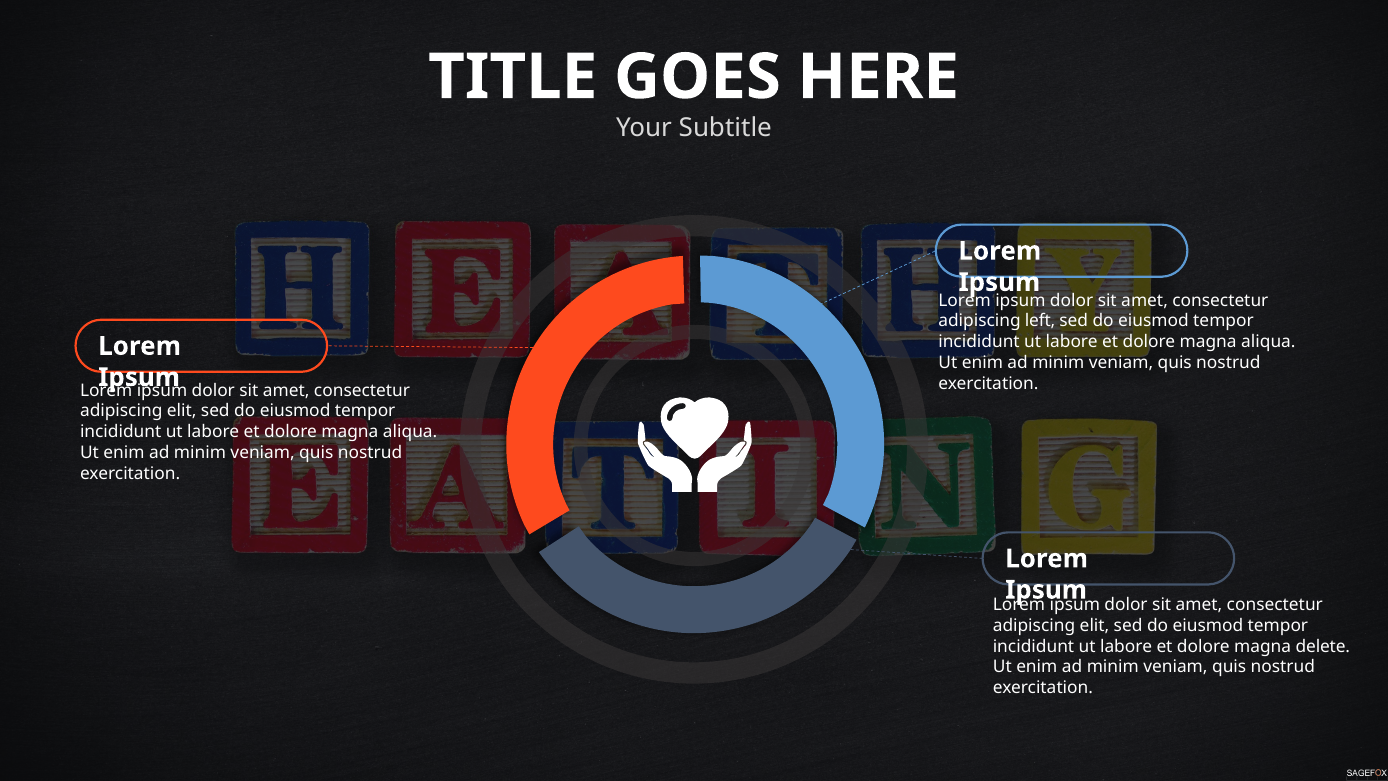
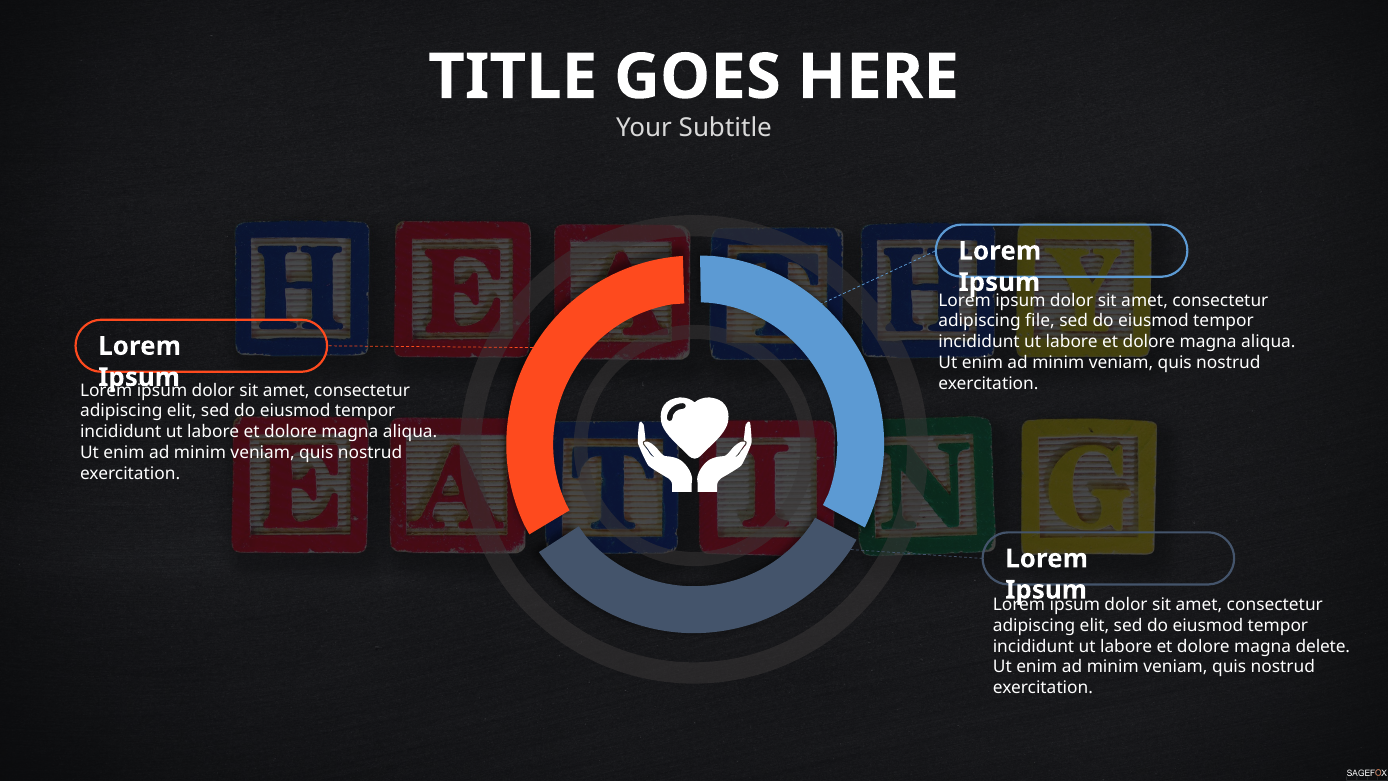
left: left -> file (1040, 321)
